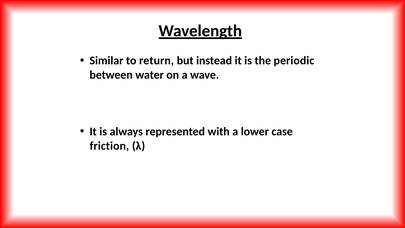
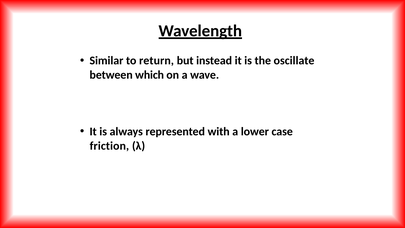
periodic: periodic -> oscillate (294, 61)
water: water -> which (150, 75)
